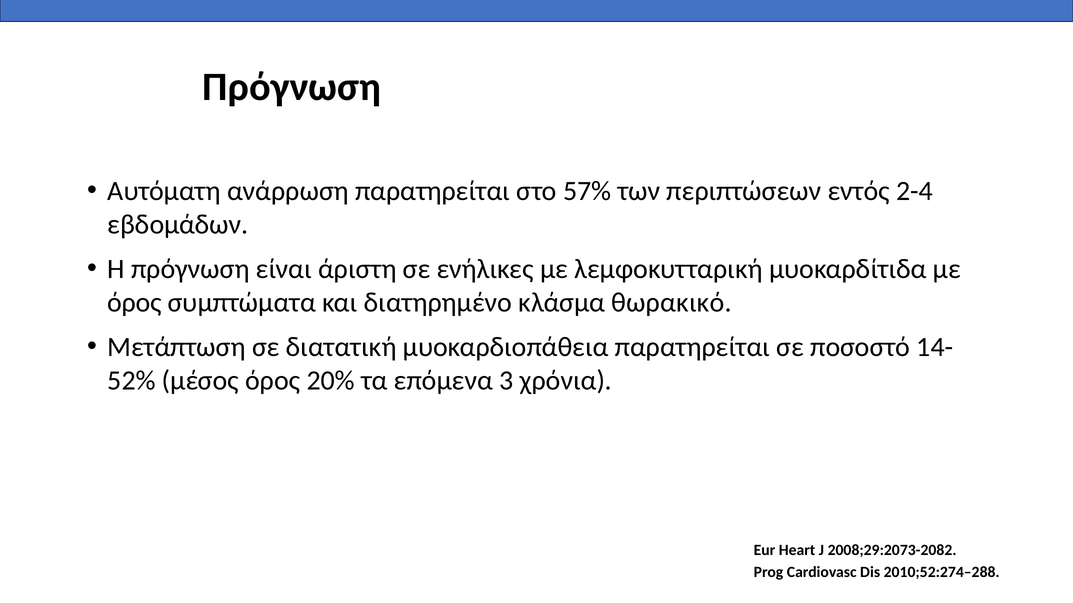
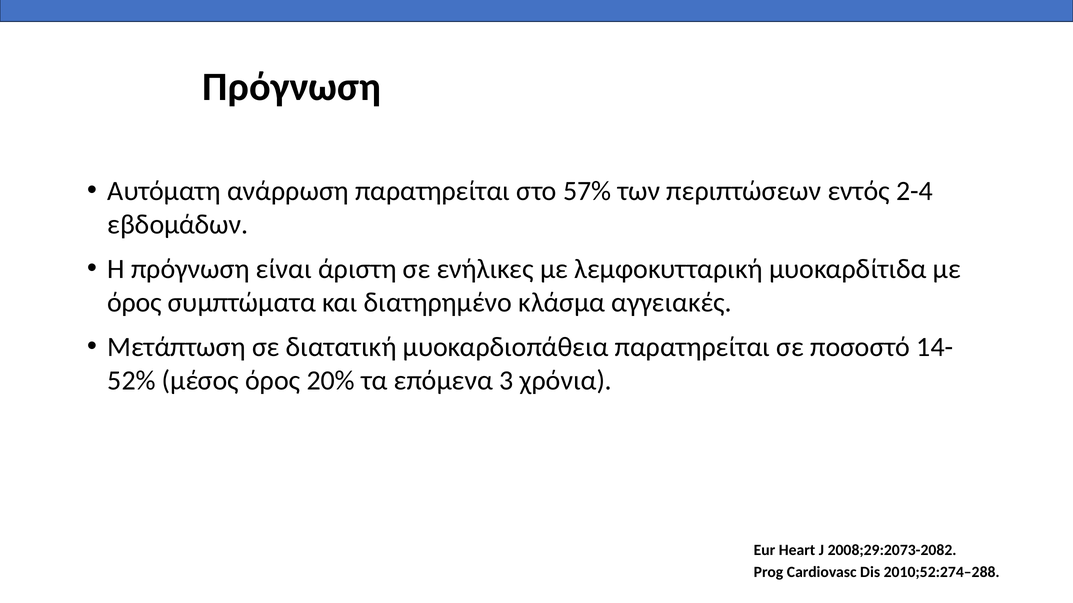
θωρακικό: θωρακικό -> αγγειακές (672, 303)
